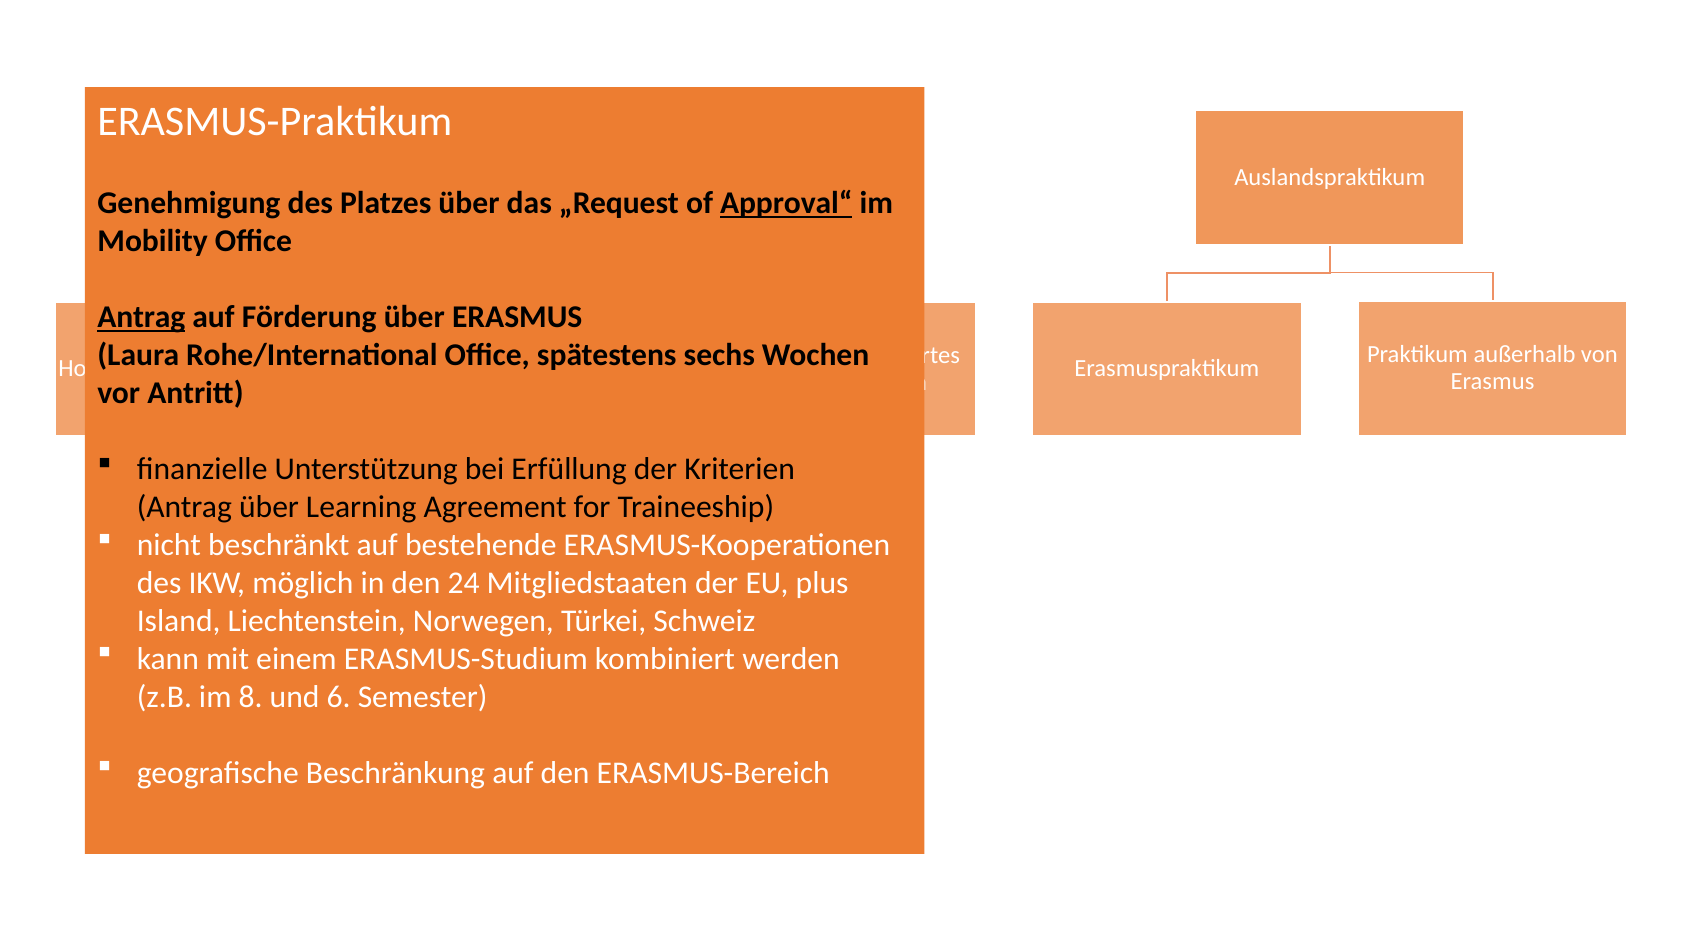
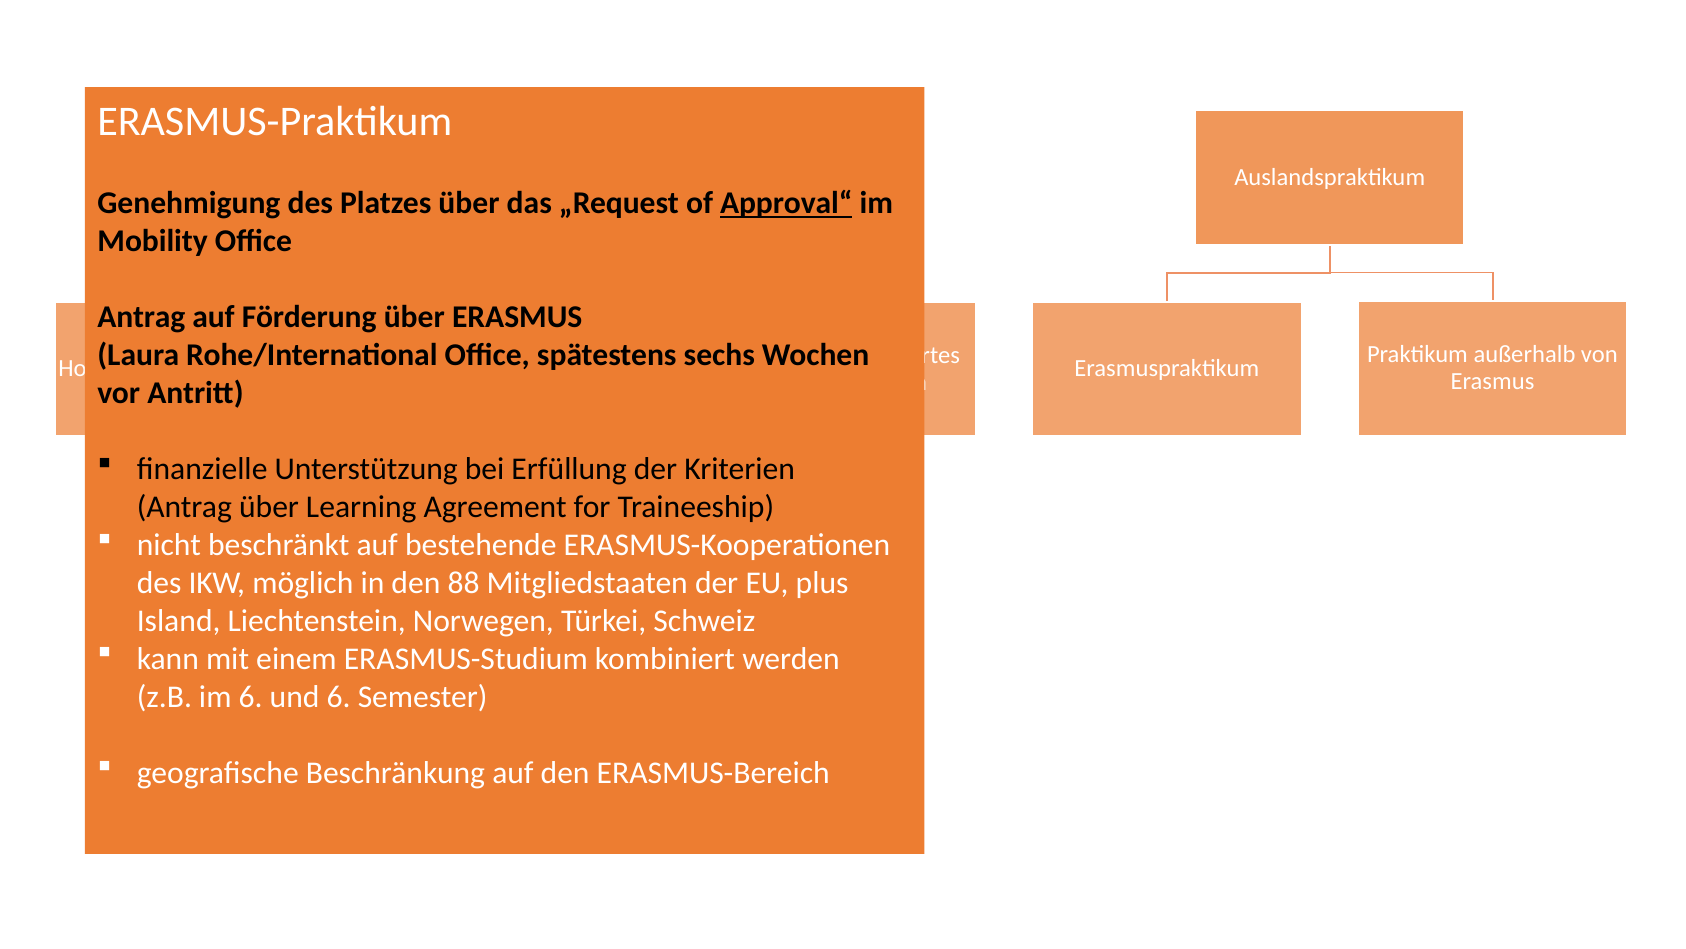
Antrag underline: present -> none (141, 317)
24: 24 -> 88 (464, 582)
im 8: 8 -> 6 (251, 696)
